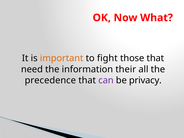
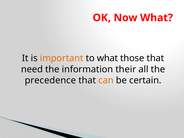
to fight: fight -> what (107, 58)
can colour: purple -> orange (106, 80)
privacy: privacy -> certain (145, 80)
